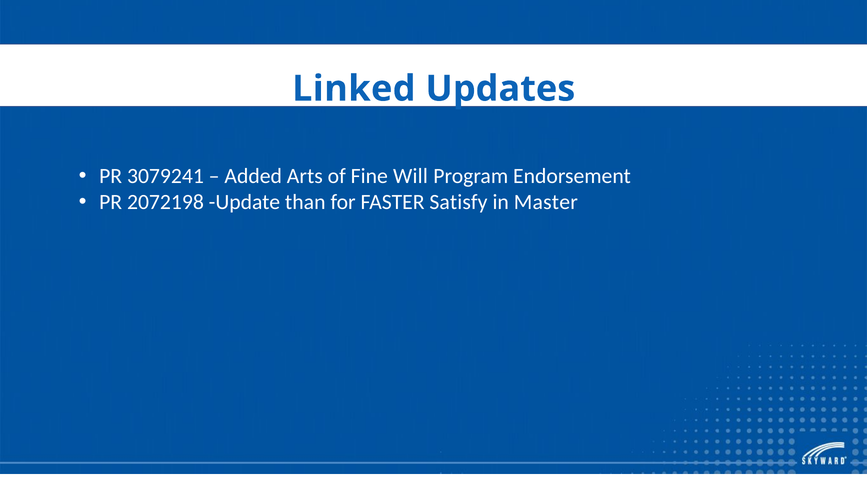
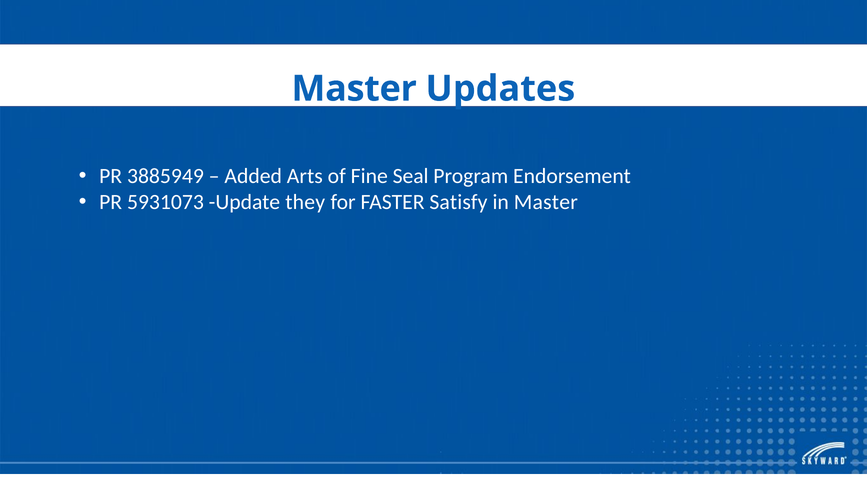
Linked: Linked -> Master (354, 89)
3079241: 3079241 -> 3885949 (165, 176)
Will: Will -> Seal (411, 176)
2072198: 2072198 -> 5931073 (165, 202)
than: than -> they (305, 202)
